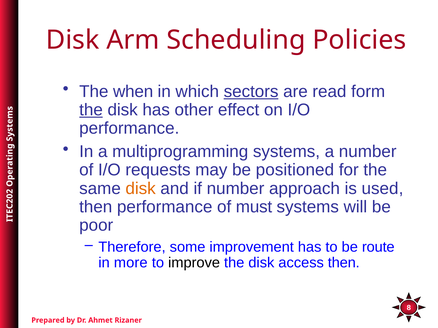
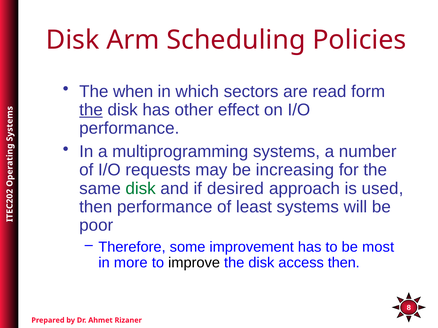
sectors underline: present -> none (251, 92)
positioned: positioned -> increasing (295, 170)
disk colour: orange -> green (141, 189)
if number: number -> desired (235, 189)
must: must -> least (254, 207)
route: route -> most (378, 247)
